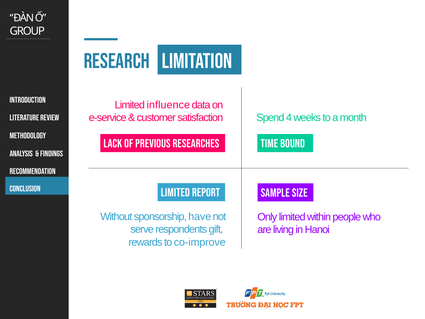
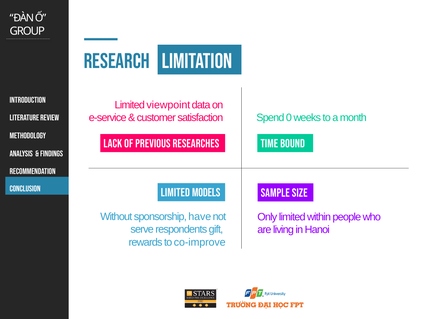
influence: influence -> viewpoint (168, 105)
4: 4 -> 0 (289, 118)
report: report -> models (206, 192)
